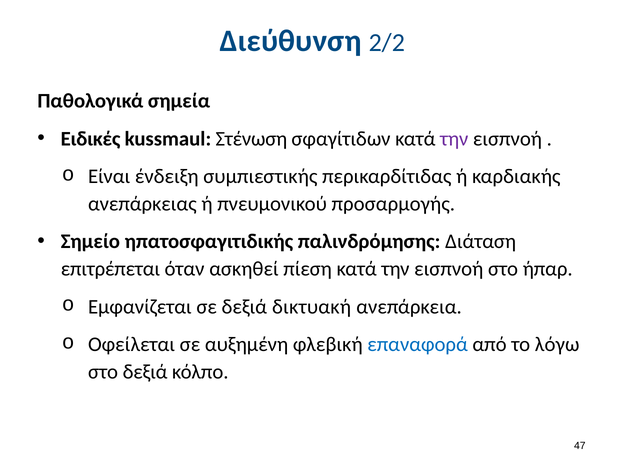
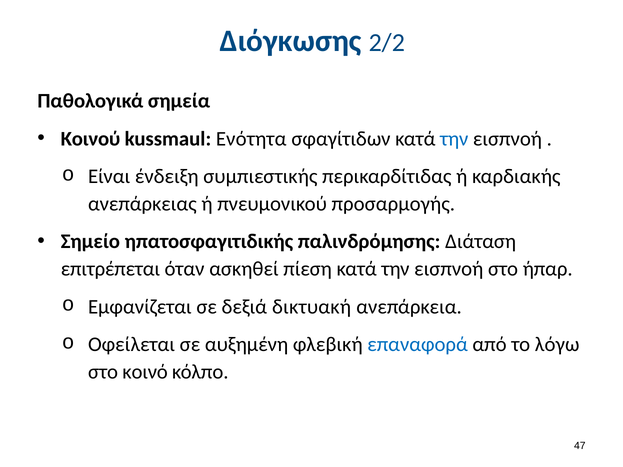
Διεύθυνση: Διεύθυνση -> Διόγκωσης (291, 41)
Ειδικές: Ειδικές -> Κοινού (90, 139)
Στένωση: Στένωση -> Ενότητα (251, 139)
την colour: purple -> blue (454, 139)
στο δεξιά: δεξιά -> κοινό (145, 372)
